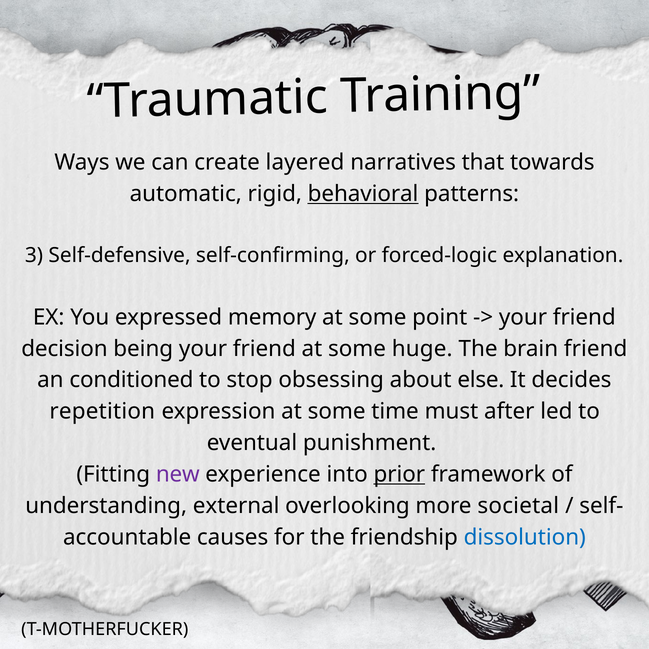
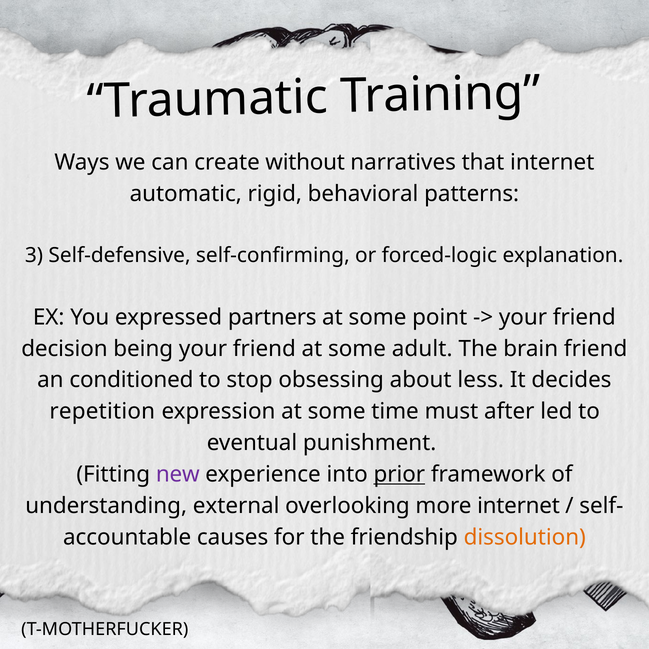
layered: layered -> without (305, 162)
that towards: towards -> internet (552, 162)
behavioral underline: present -> none (363, 194)
memory: memory -> partners (272, 317)
huge: huge -> adult (422, 349)
else: else -> less (481, 380)
more societal: societal -> internet (518, 506)
dissolution colour: blue -> orange (525, 537)
